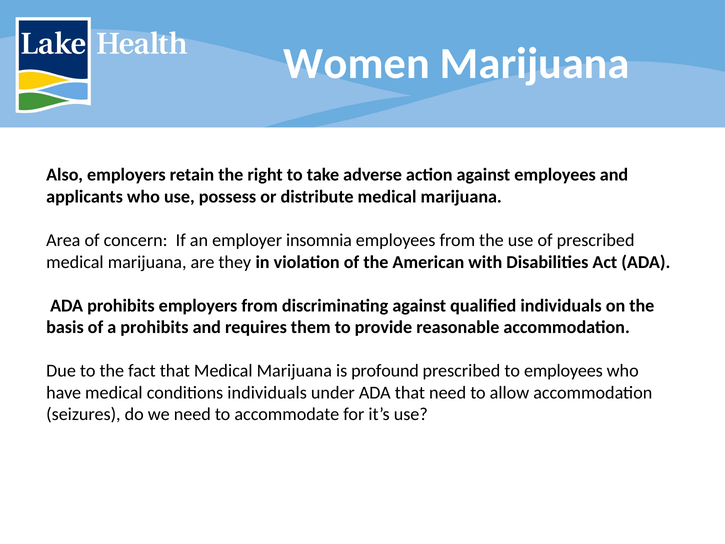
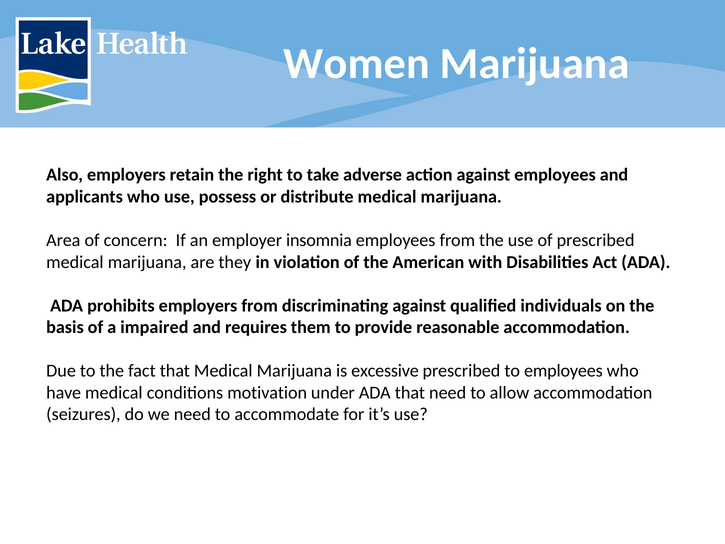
a prohibits: prohibits -> impaired (154, 327)
profound: profound -> excessive (385, 371)
conditions individuals: individuals -> motivation (267, 392)
